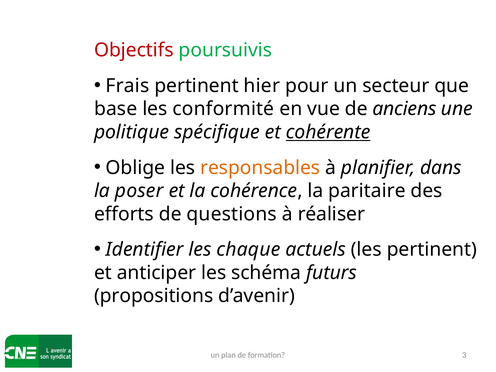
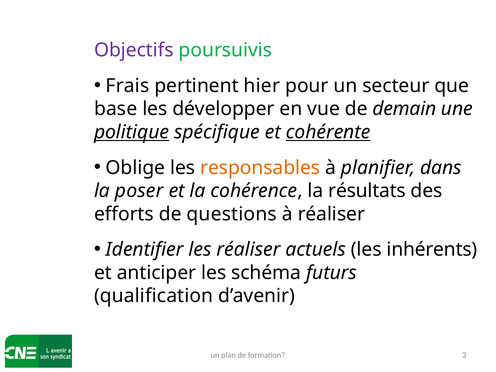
Objectifs colour: red -> purple (134, 50)
conformité: conformité -> développer (223, 109)
anciens: anciens -> demain (404, 109)
politique underline: none -> present (132, 132)
paritaire: paritaire -> résultats (367, 191)
les chaque: chaque -> réaliser (248, 250)
les pertinent: pertinent -> inhérents (432, 250)
propositions: propositions -> qualification (154, 296)
